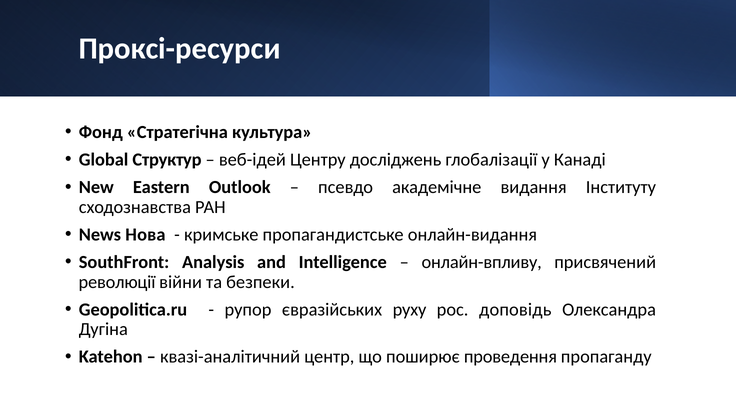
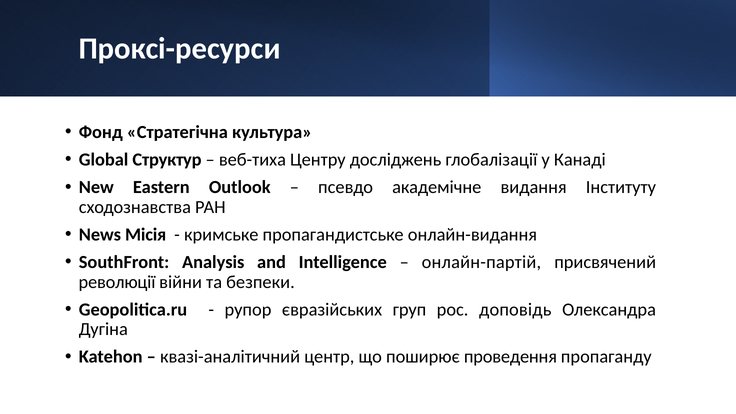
веб-ідей: веб-ідей -> веб-тиха (252, 160)
Нова: Нова -> Місія (146, 235)
онлайн-впливу: онлайн-впливу -> онлайн-партій (481, 262)
руху: руху -> груп (409, 309)
